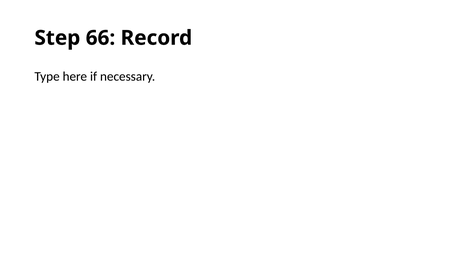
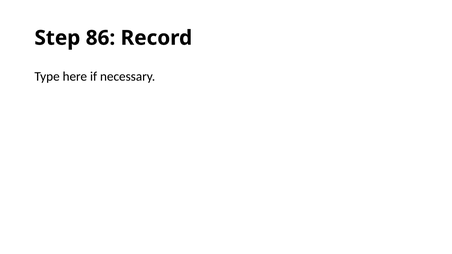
66: 66 -> 86 (100, 38)
